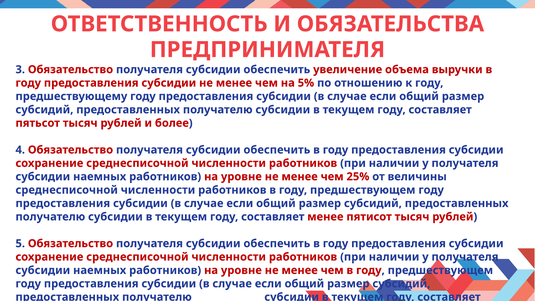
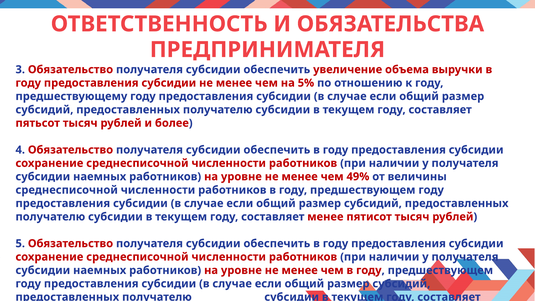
25%: 25% -> 49% (358, 177)
